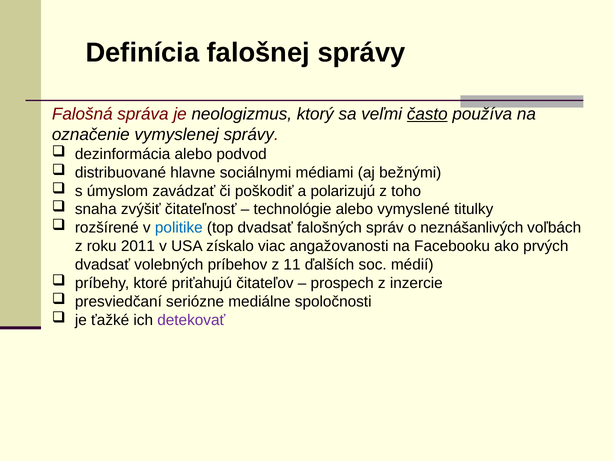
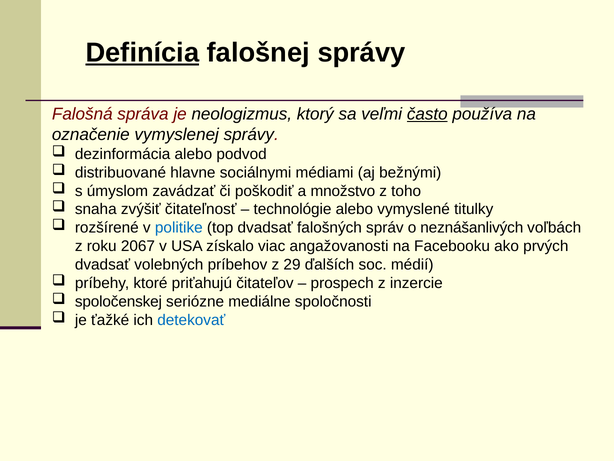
Definícia underline: none -> present (142, 53)
polarizujú: polarizujú -> množstvo (343, 191)
2011: 2011 -> 2067 (138, 246)
11: 11 -> 29 (292, 264)
presviedčaní: presviedčaní -> spoločenskej (118, 301)
detekovať colour: purple -> blue (191, 320)
